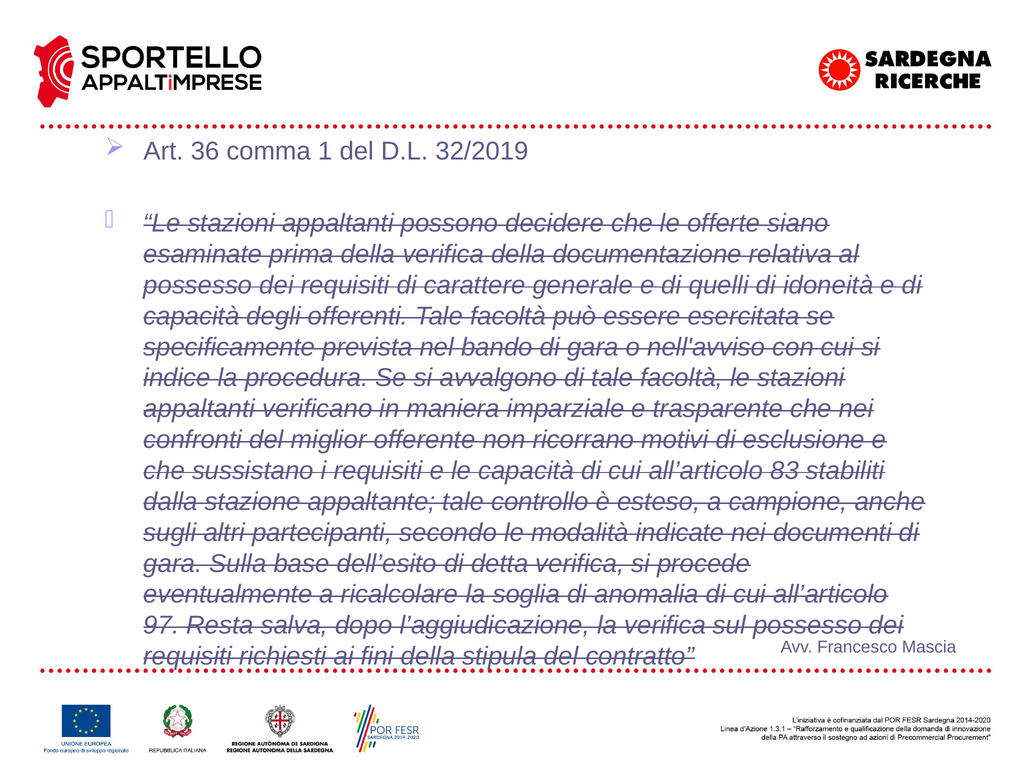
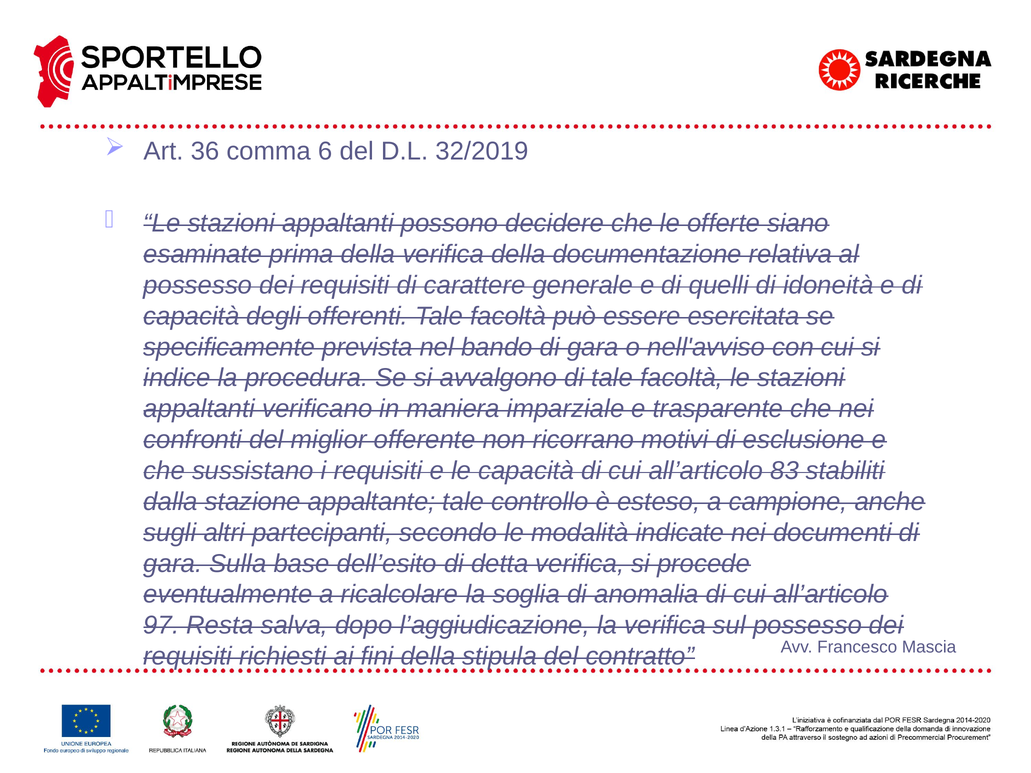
1: 1 -> 6 (325, 151)
